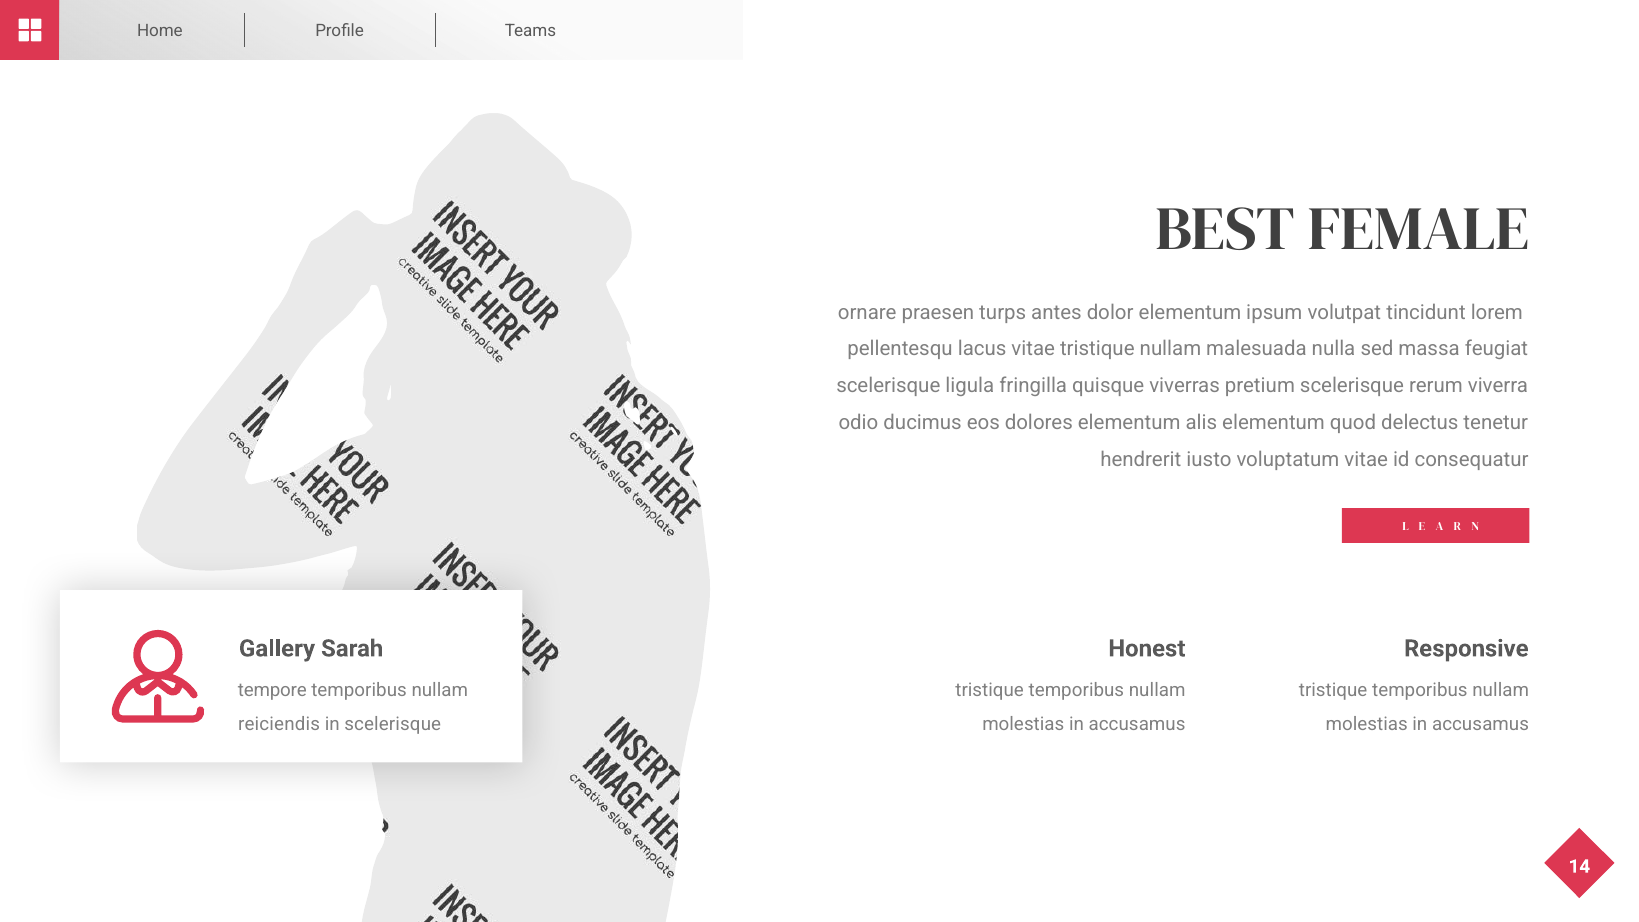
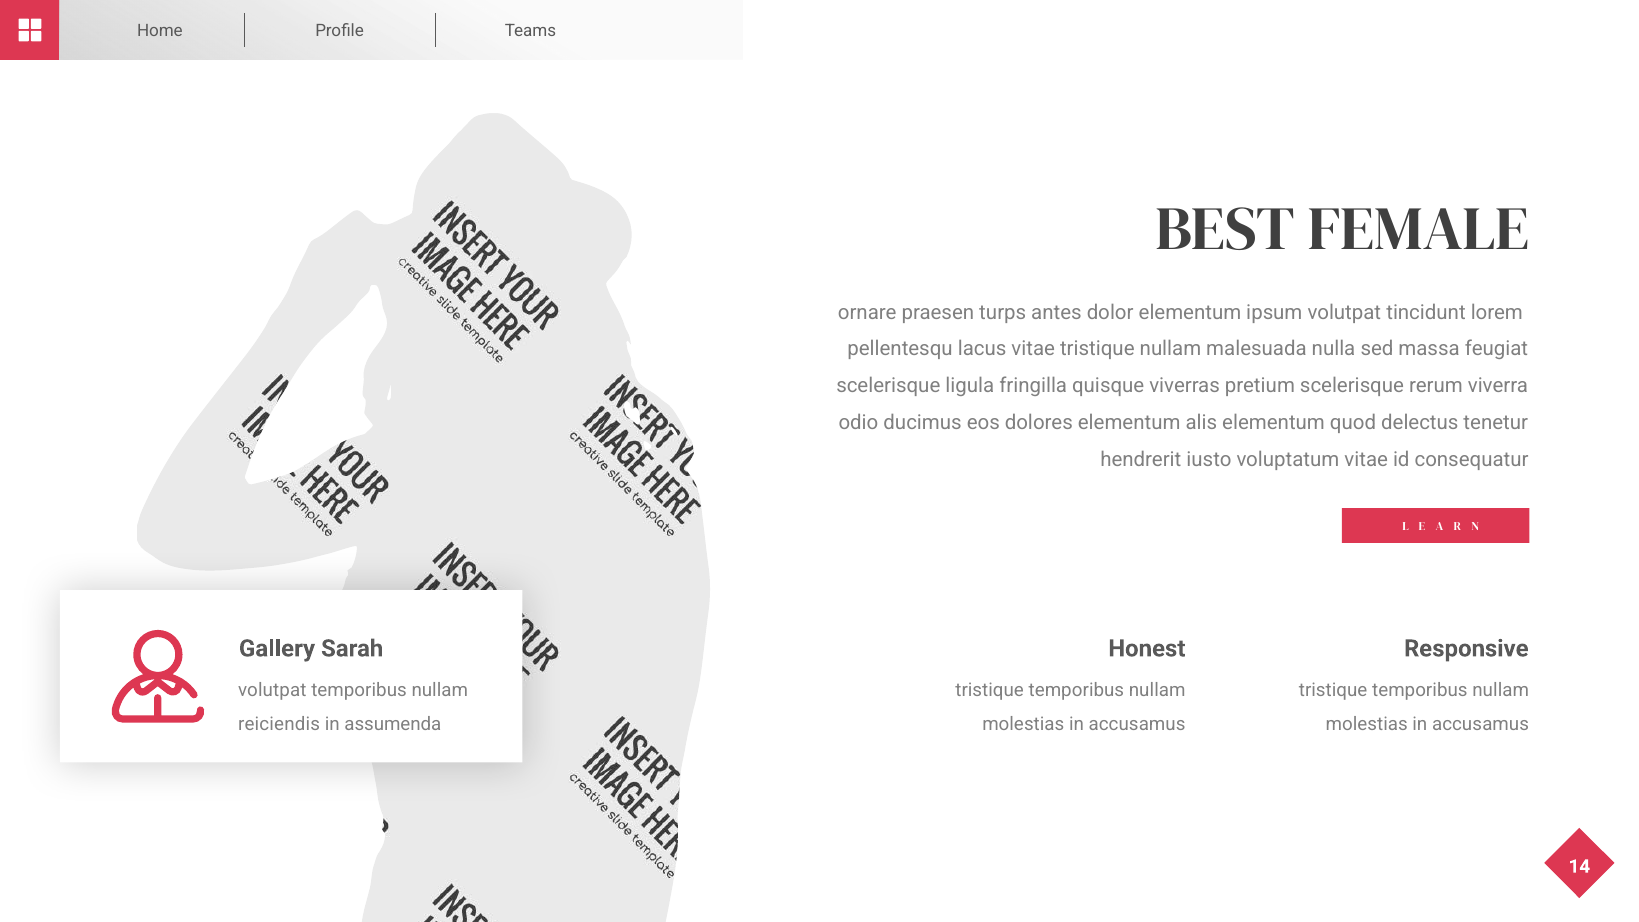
tempore: tempore -> volutpat (272, 690)
in scelerisque: scelerisque -> assumenda (393, 724)
